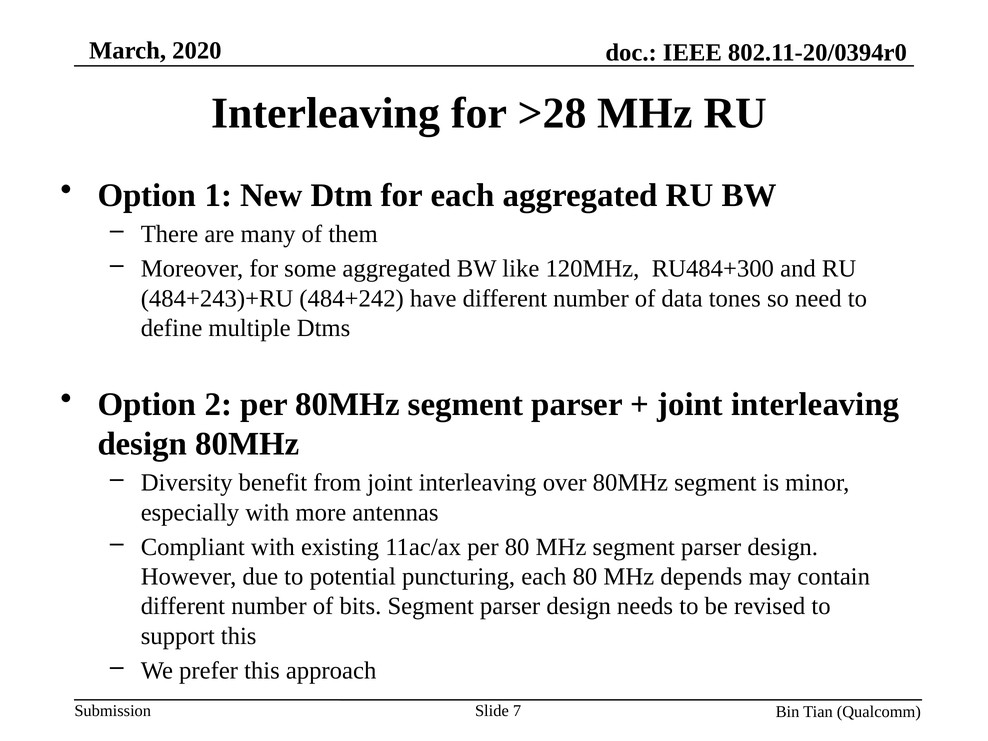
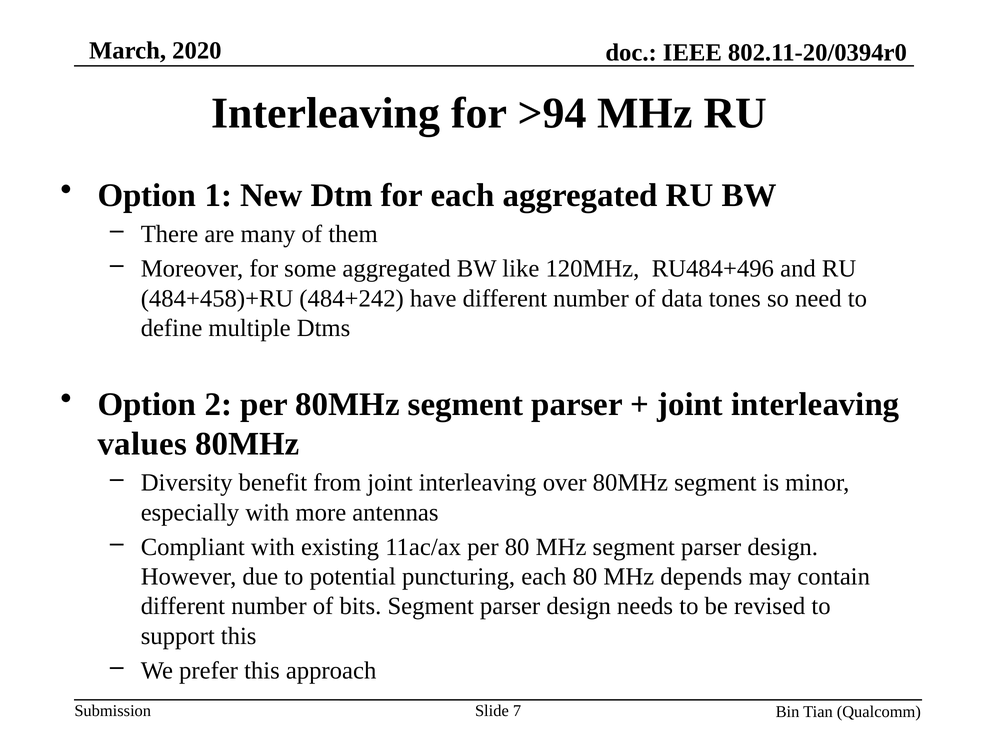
>28: >28 -> >94 (552, 113)
RU484+300: RU484+300 -> RU484+496 (713, 269)
484+243)+RU: 484+243)+RU -> 484+458)+RU (217, 298)
design: design -> values (142, 444)
